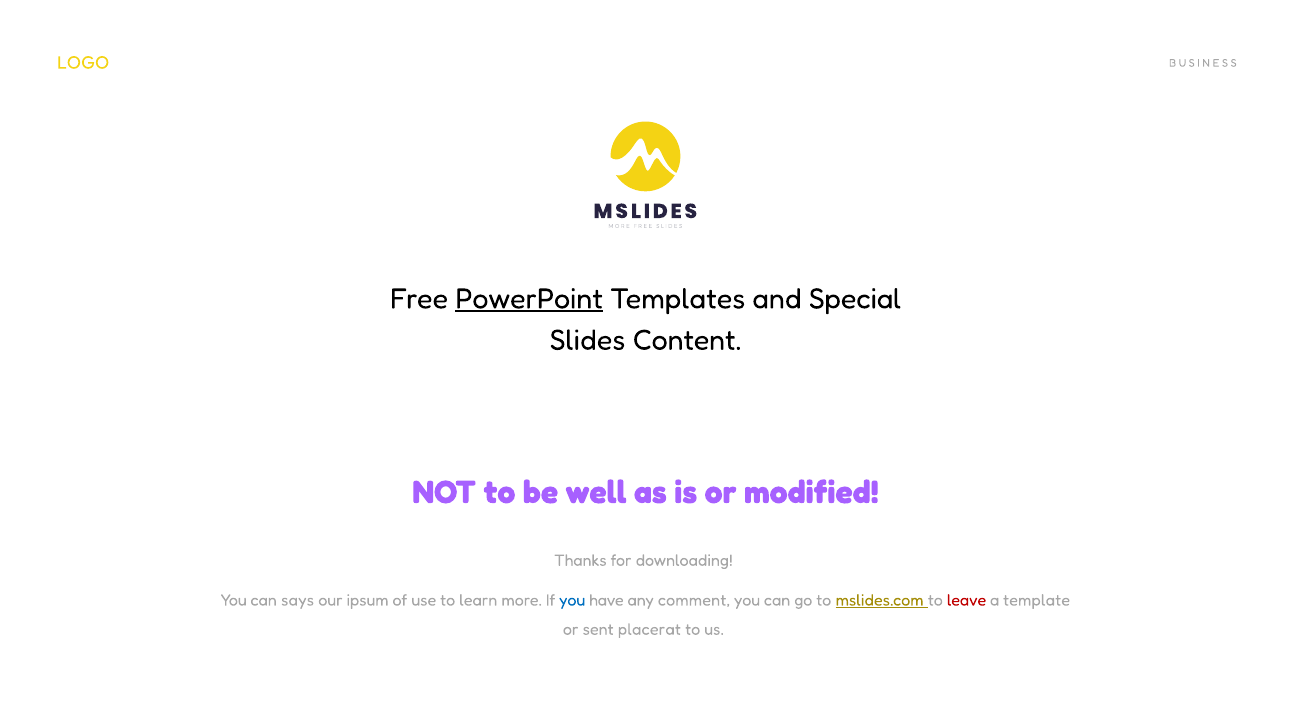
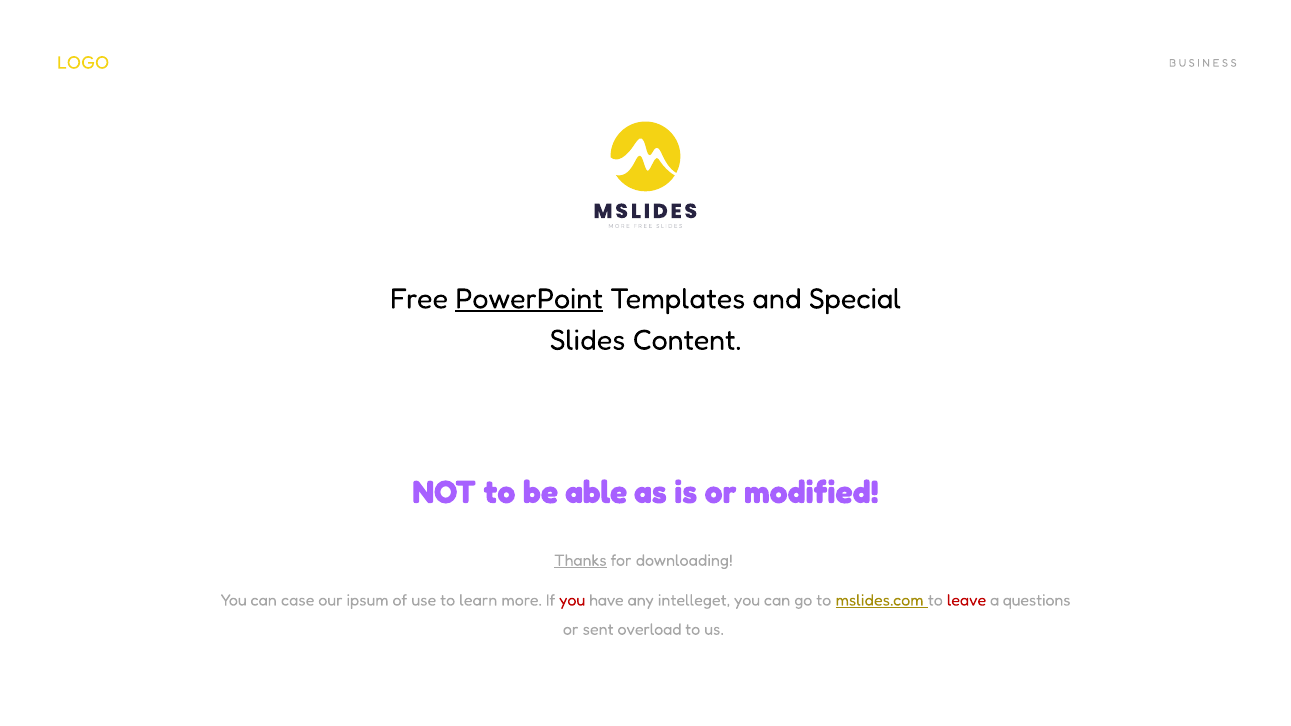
well: well -> able (596, 492)
Thanks underline: none -> present (580, 560)
says: says -> case (298, 600)
you colour: blue -> red (572, 600)
comment: comment -> intelleget (694, 600)
template: template -> questions (1037, 600)
placerat: placerat -> overload (650, 629)
